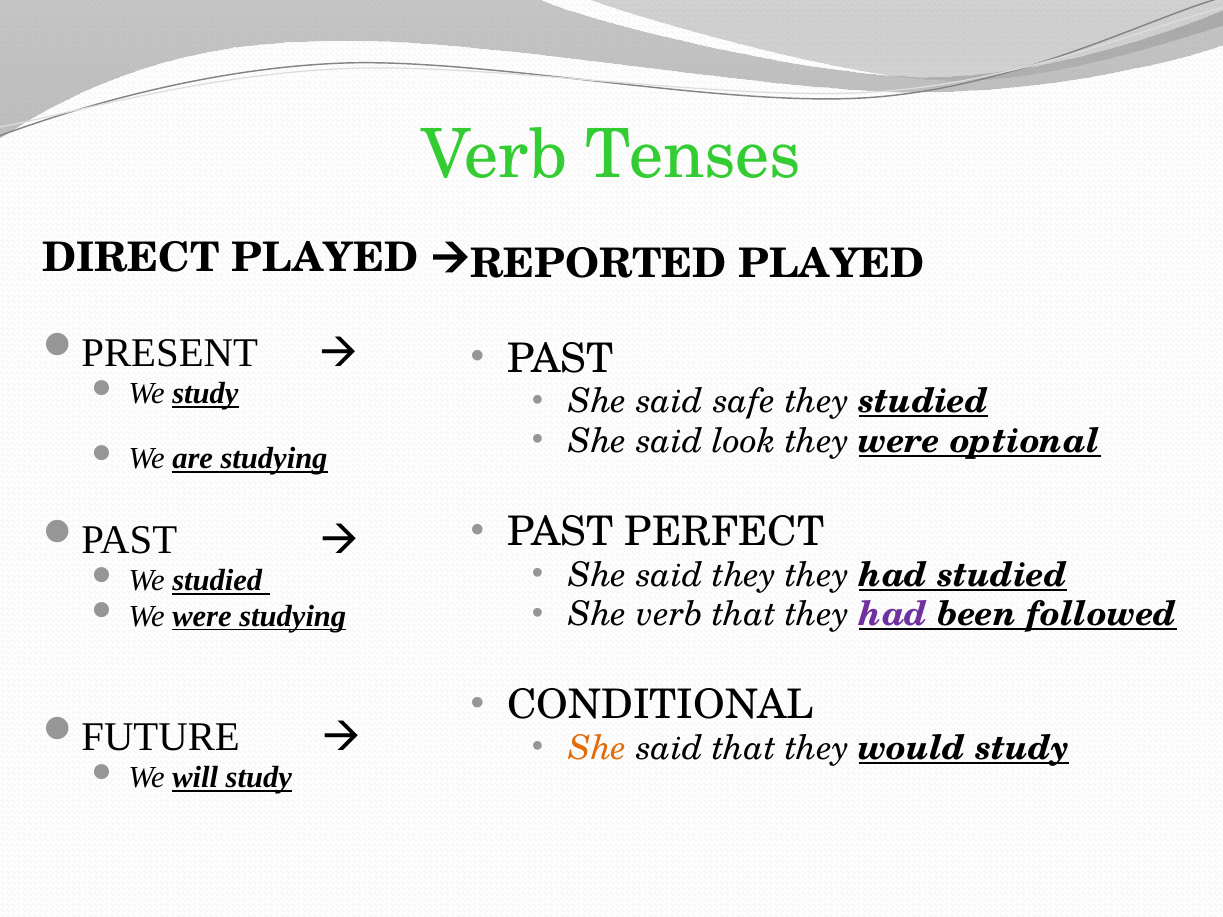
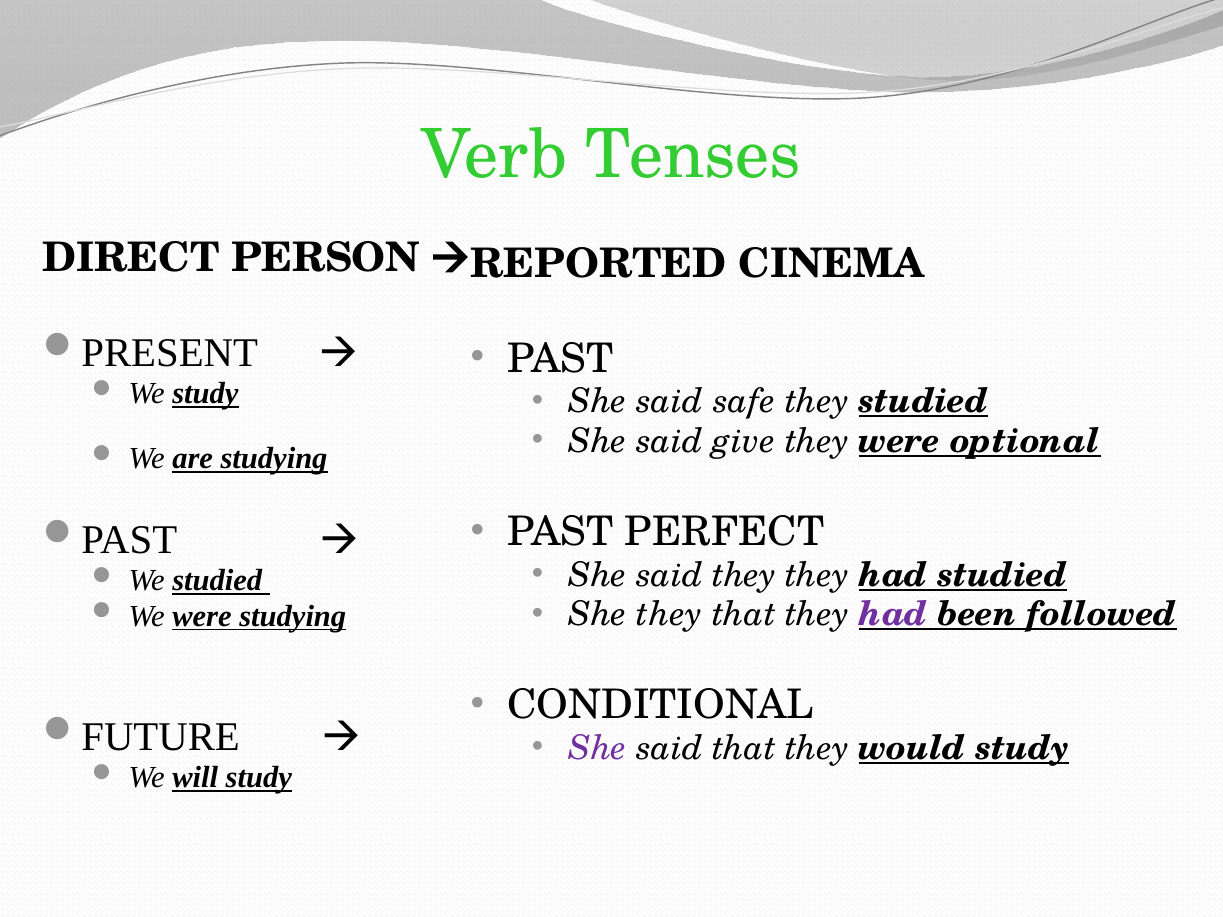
DIRECT PLAYED: PLAYED -> PERSON (325, 258)
REPORTED PLAYED: PLAYED -> CINEMA (832, 264)
look: look -> give (744, 441)
She verb: verb -> they (670, 615)
She colour: orange -> purple (598, 749)
